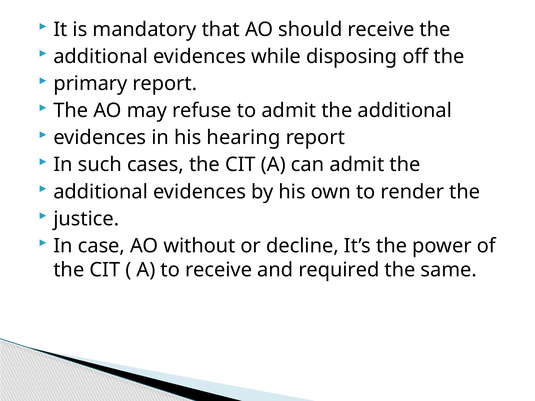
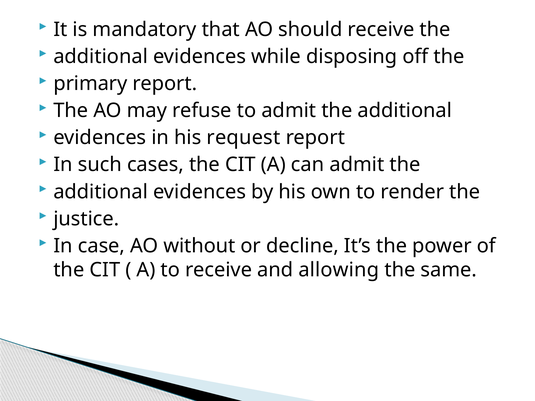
hearing: hearing -> request (243, 138)
required: required -> allowing (339, 270)
